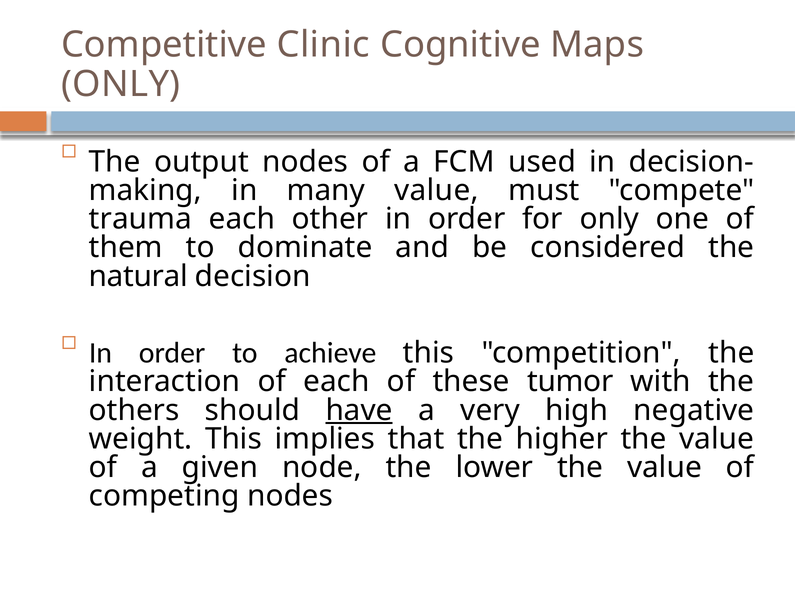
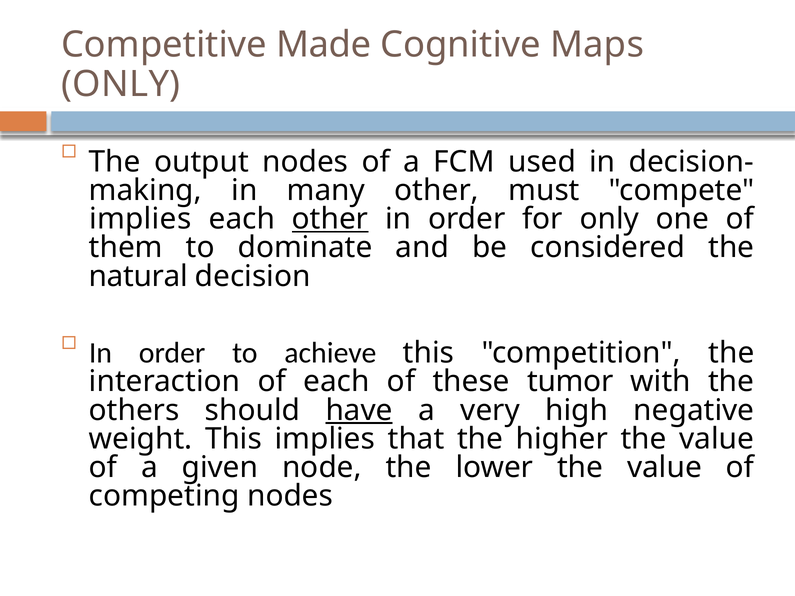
Clinic: Clinic -> Made (324, 45)
many value: value -> other (437, 190)
trauma: trauma -> implies (140, 219)
other underline: none -> present (330, 219)
